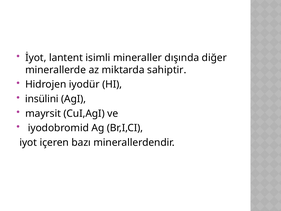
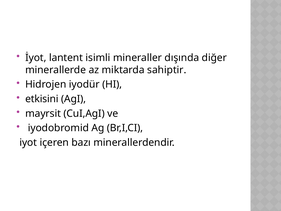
insülini: insülini -> etkisini (42, 99)
